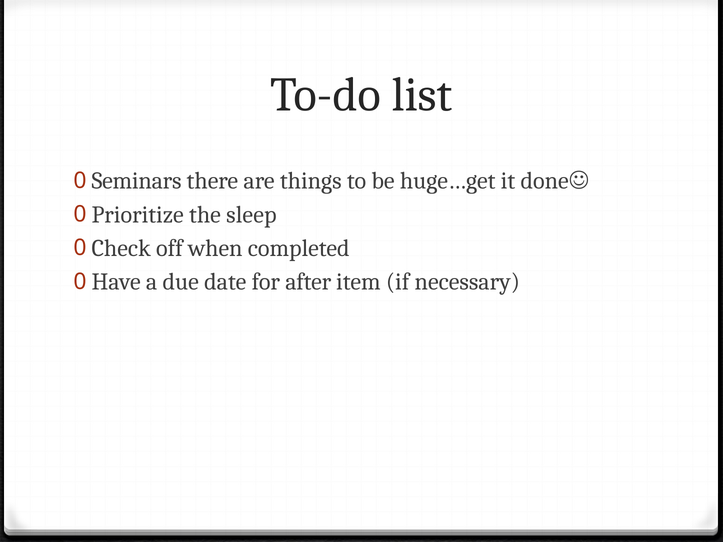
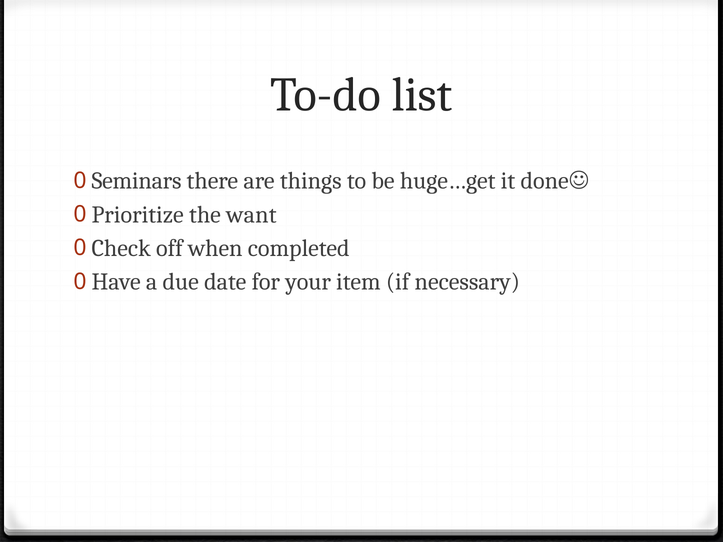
sleep: sleep -> want (251, 215)
after: after -> your (308, 282)
